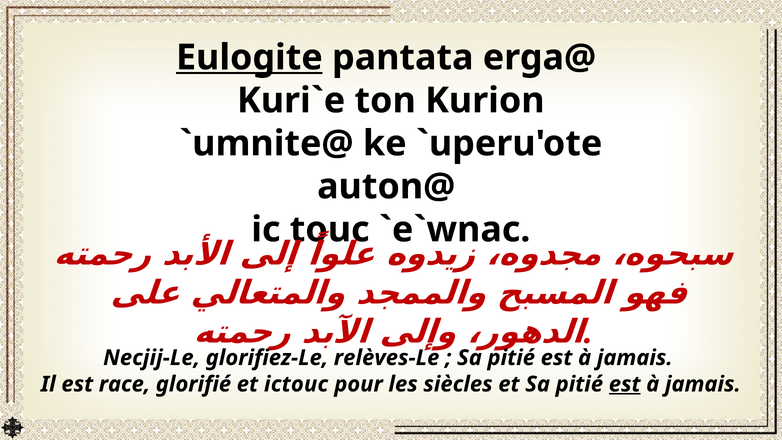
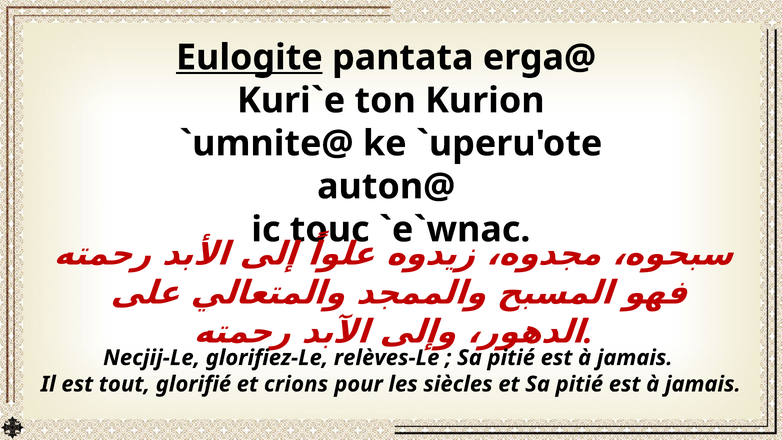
race: race -> tout (124, 384)
ictouc: ictouc -> crions (296, 384)
est underline: present -> none (625, 384)
